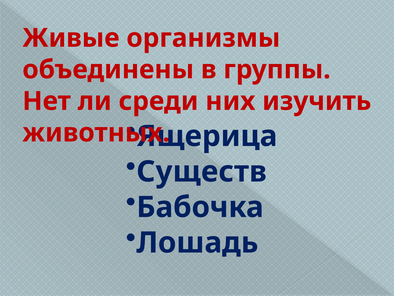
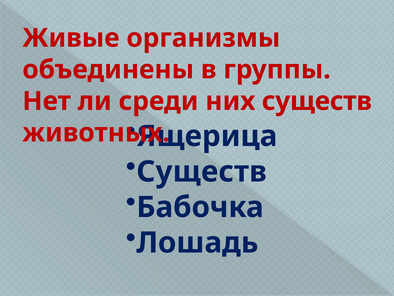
них изучить: изучить -> существ (317, 101)
